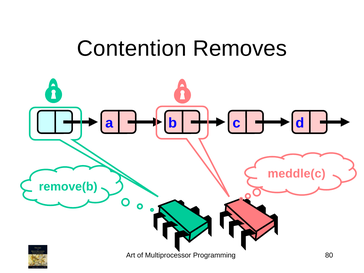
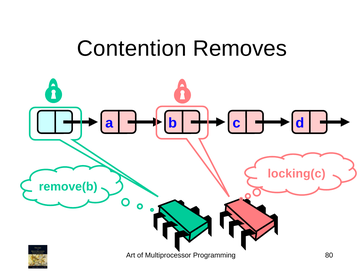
meddle(c: meddle(c -> locking(c (297, 174)
